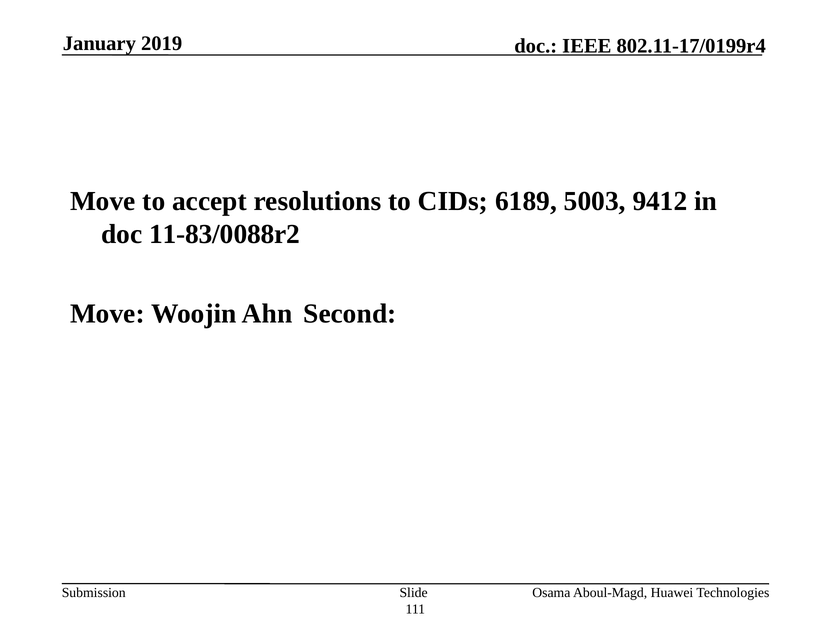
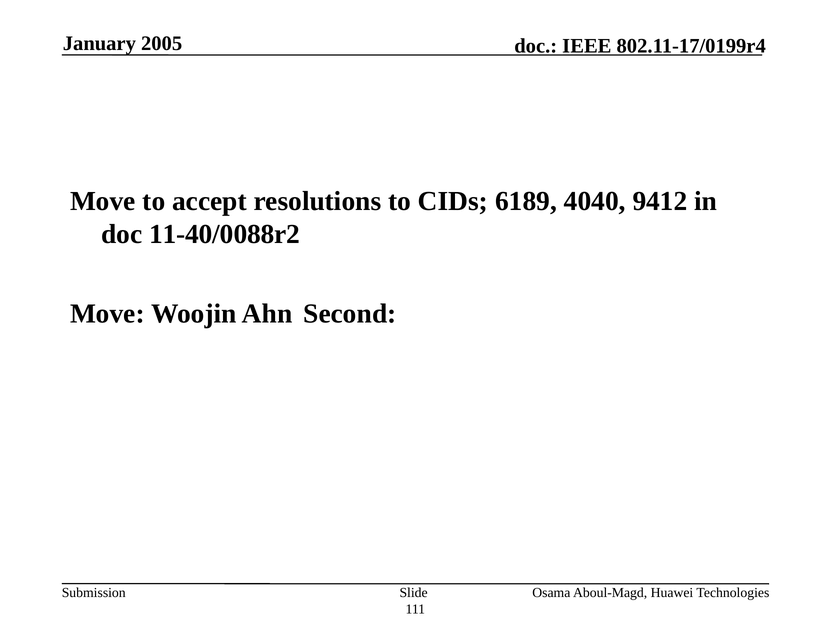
2019: 2019 -> 2005 (162, 44)
5003: 5003 -> 4040 (595, 201)
11-83/0088r2: 11-83/0088r2 -> 11-40/0088r2 (225, 234)
